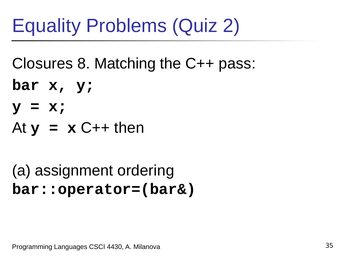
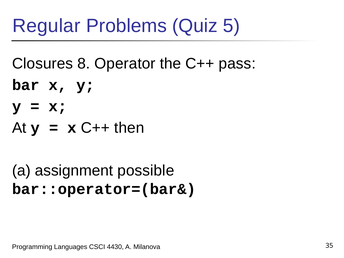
Equality: Equality -> Regular (46, 26)
2: 2 -> 5 (231, 26)
Matching: Matching -> Operator (125, 64)
ordering: ordering -> possible (146, 171)
